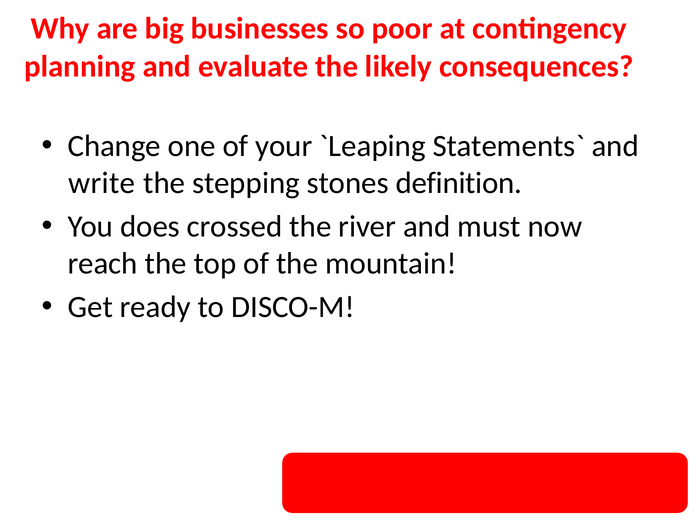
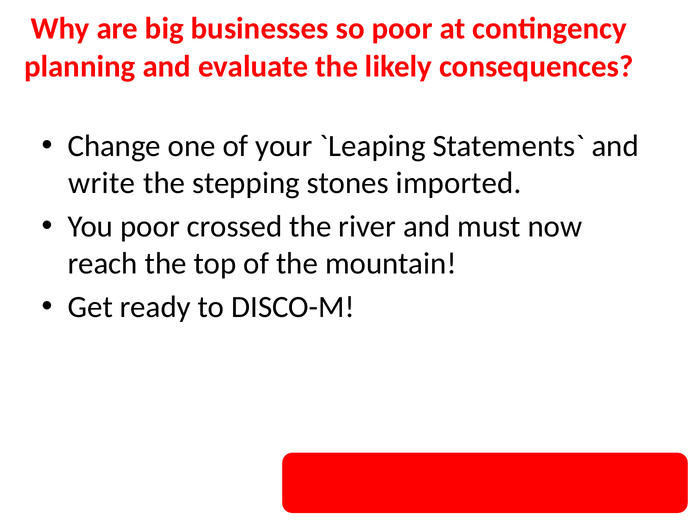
definition: definition -> imported (459, 183)
You does: does -> poor (150, 226)
